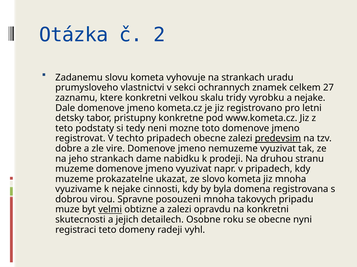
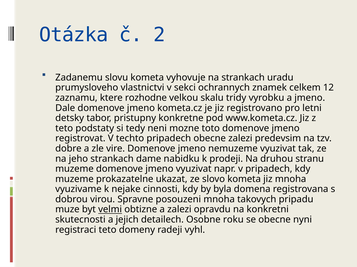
27: 27 -> 12 (328, 88)
ktere konkretni: konkretni -> rozhodne (146, 98)
a nejake: nejake -> jmeno (310, 98)
predevsim underline: present -> none (278, 139)
